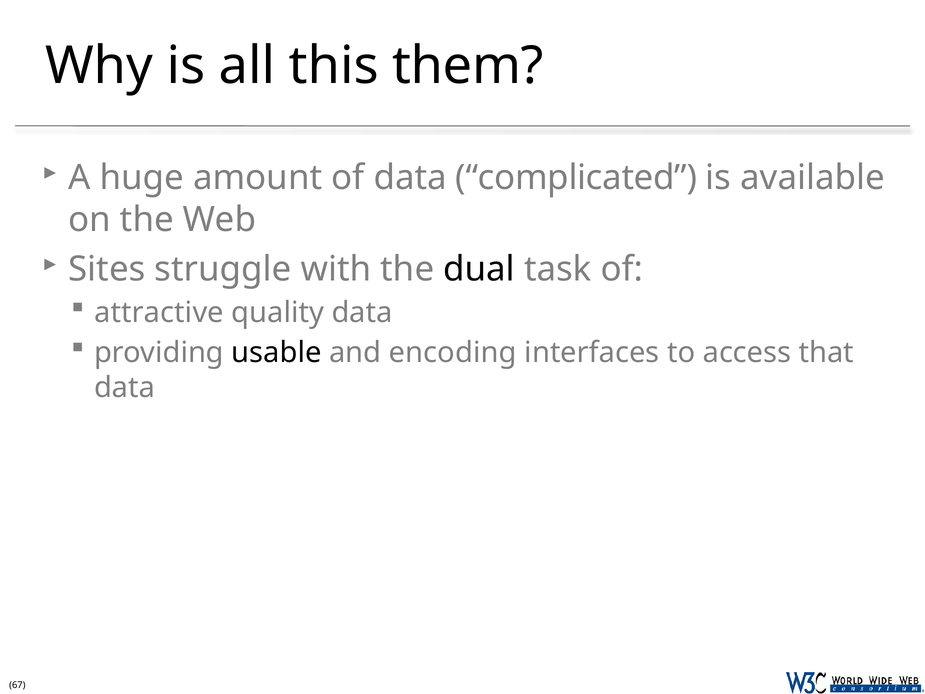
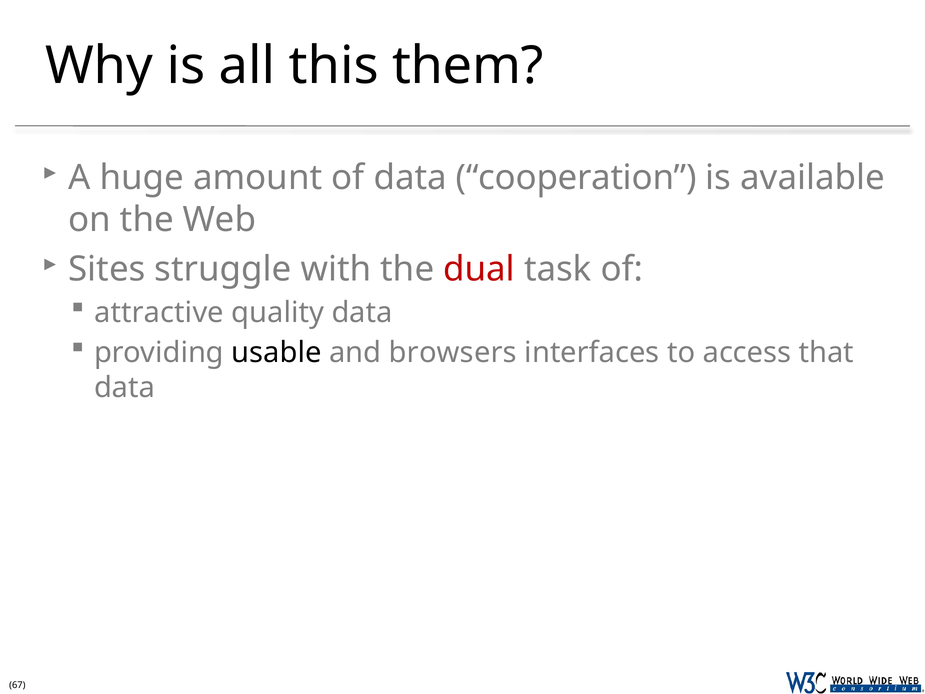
complicated: complicated -> cooperation (576, 178)
dual colour: black -> red (479, 269)
encoding: encoding -> browsers (453, 353)
